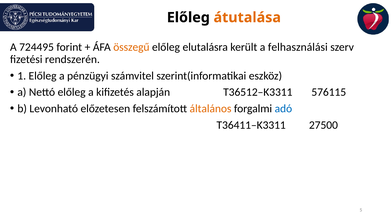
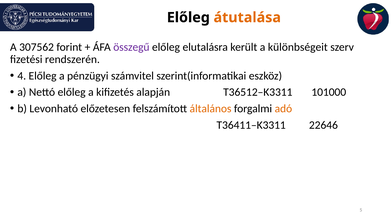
724495: 724495 -> 307562 (37, 47)
összegű colour: orange -> purple (131, 47)
felhasználási: felhasználási -> különbségeit (298, 47)
1: 1 -> 4 (22, 76)
576115: 576115 -> 101000 (329, 92)
adó colour: blue -> orange (283, 109)
27500: 27500 -> 22646 (323, 125)
